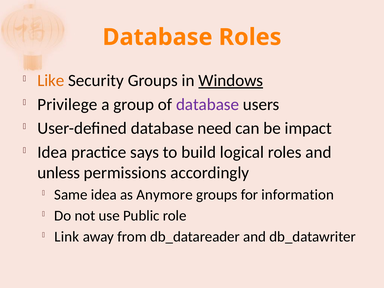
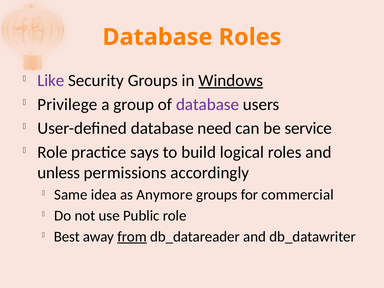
Like colour: orange -> purple (51, 81)
impact: impact -> service (308, 128)
Idea: Idea -> Role (52, 152)
information: information -> commercial (298, 195)
Link: Link -> Best (67, 237)
from underline: none -> present (132, 237)
